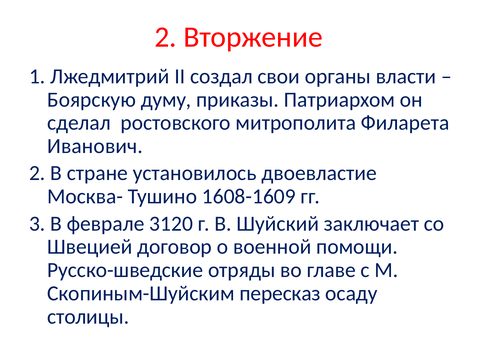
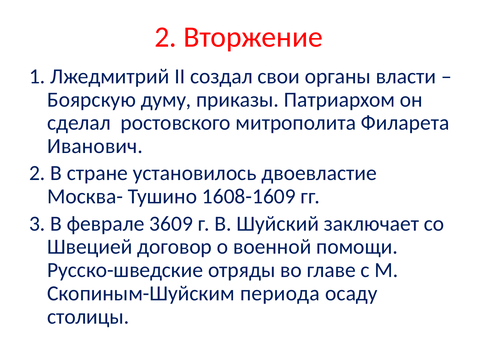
3120: 3120 -> 3609 (171, 224)
пересказ: пересказ -> периода (280, 293)
